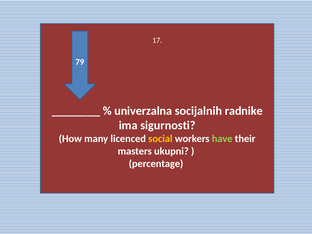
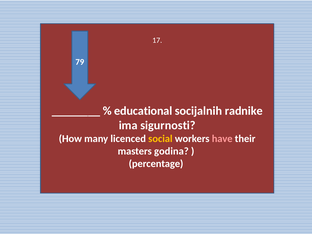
univerzalna: univerzalna -> educational (143, 111)
have colour: light green -> pink (222, 139)
ukupni: ukupni -> godina (171, 151)
